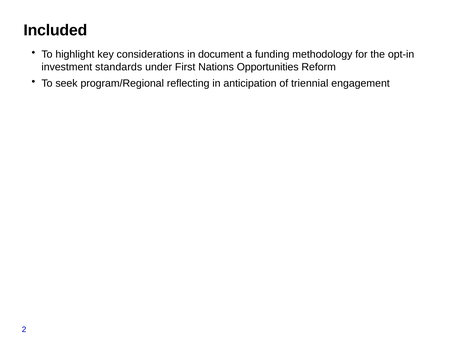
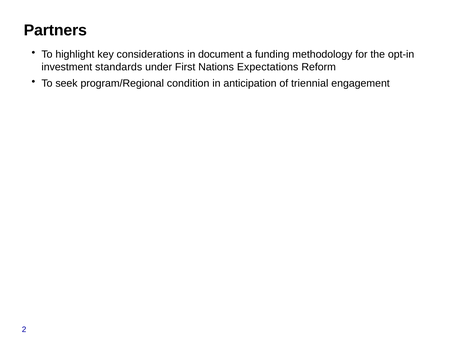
Included: Included -> Partners (55, 30)
Opportunities: Opportunities -> Expectations (268, 67)
reflecting: reflecting -> condition (188, 84)
